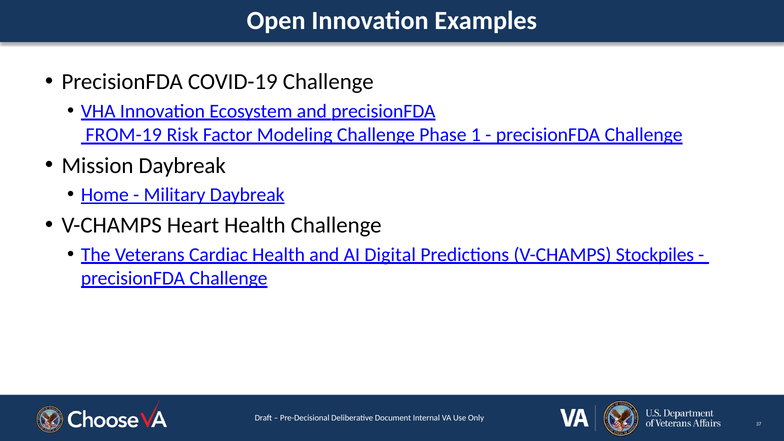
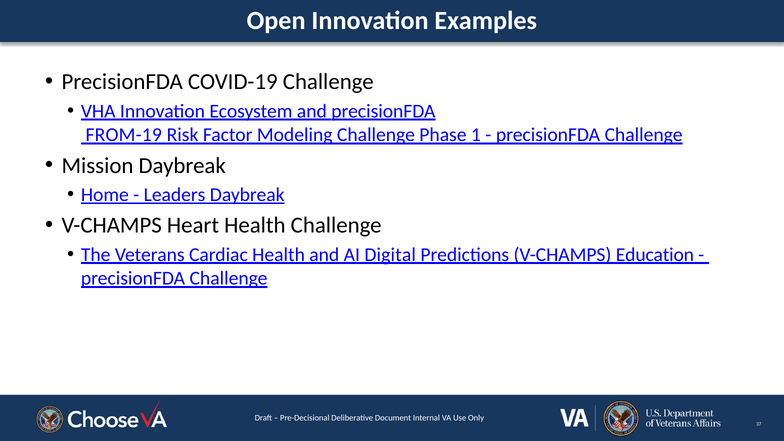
Military: Military -> Leaders (175, 195)
Stockpiles: Stockpiles -> Education (655, 255)
